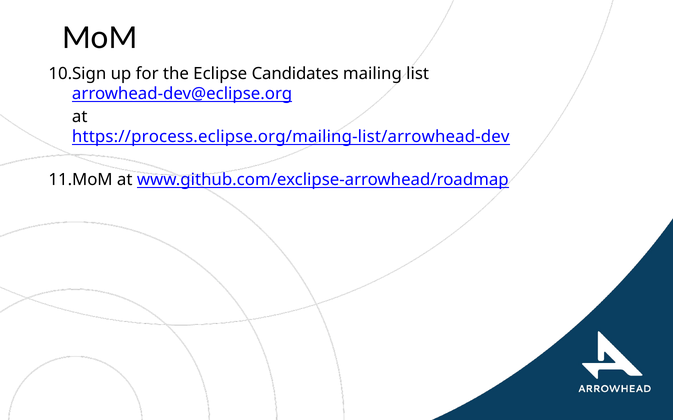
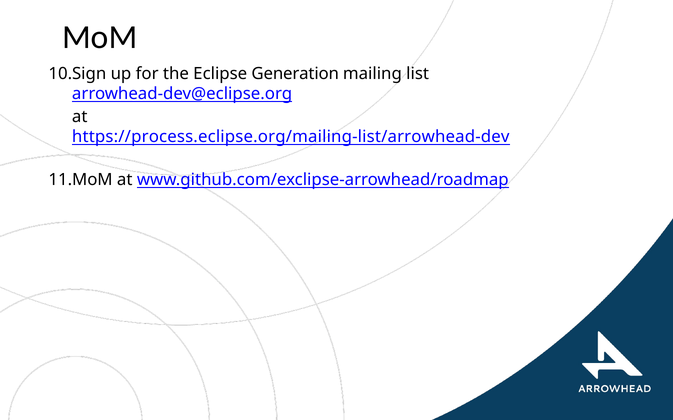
Candidates: Candidates -> Generation (295, 74)
